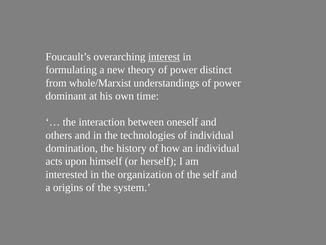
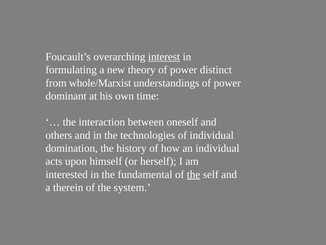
organization: organization -> fundamental (145, 174)
the underline: none -> present (194, 174)
origins: origins -> therein (68, 187)
